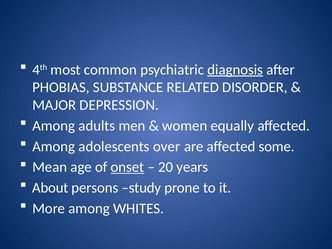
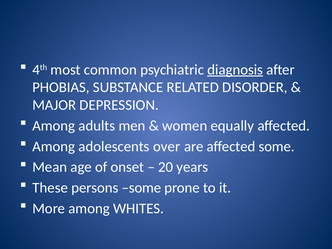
onset underline: present -> none (127, 167)
About: About -> These (50, 188)
persons study: study -> some (141, 188)
